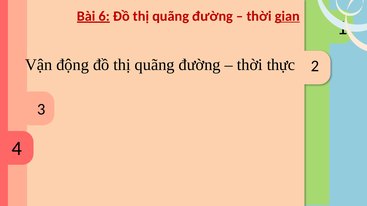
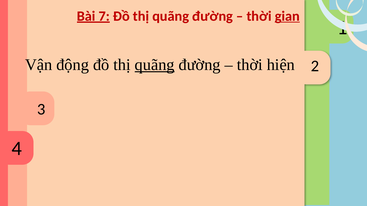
6: 6 -> 7 (104, 16)
quãng underline: none -> present (155, 65)
thực: thực -> hiện (281, 65)
